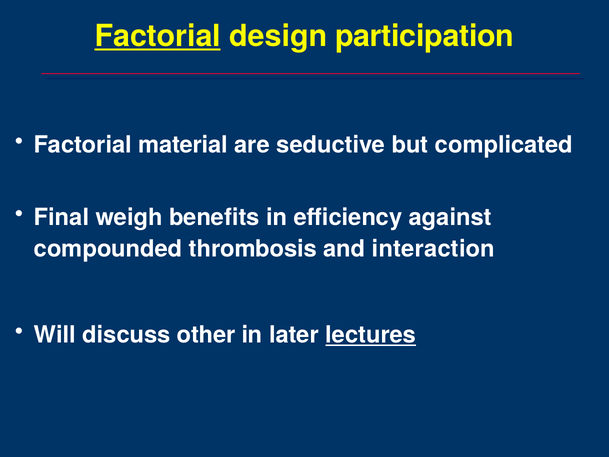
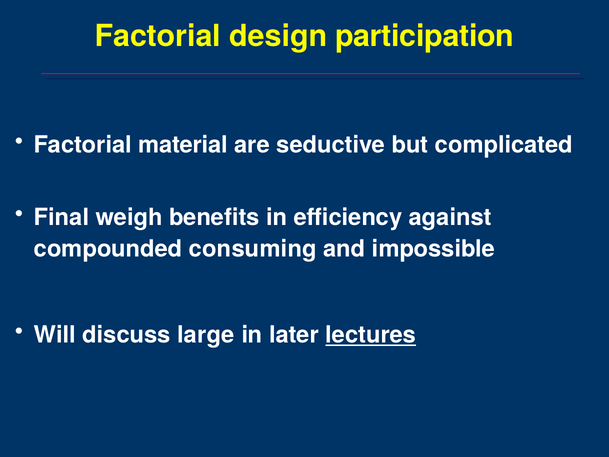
Factorial underline: present -> none (158, 36)
thrombosis: thrombosis -> consuming (253, 249)
interaction: interaction -> impossible (434, 249)
other: other -> large (206, 335)
